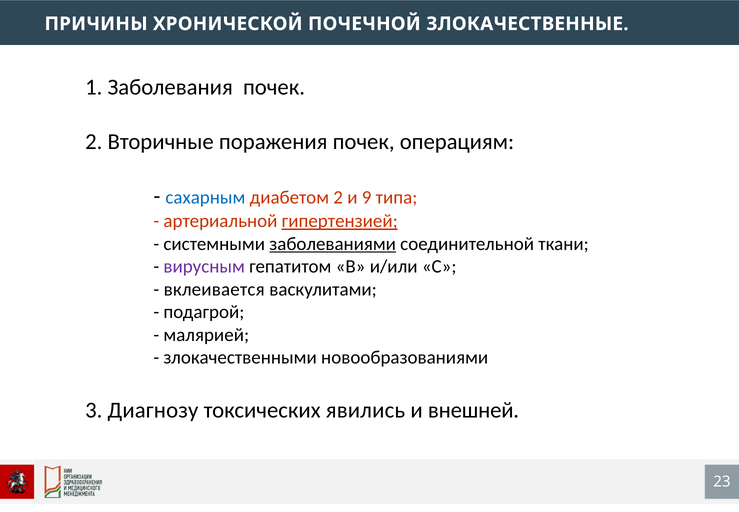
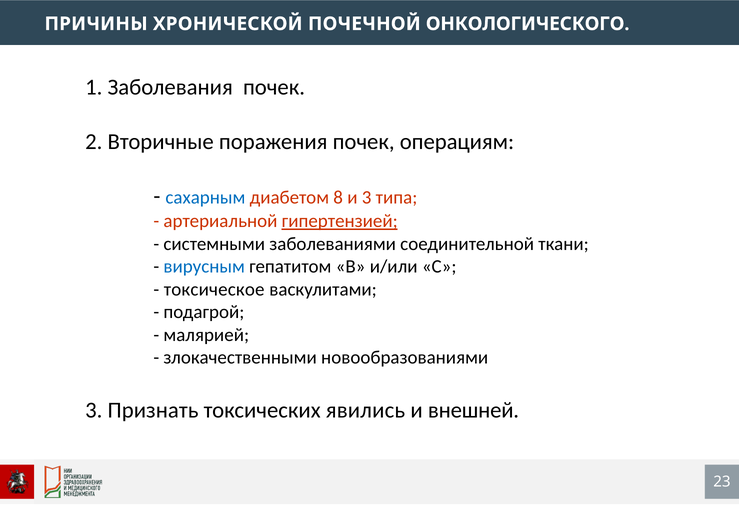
ЗЛОКАЧЕСТВЕННЫЕ: ЗЛОКАЧЕСТВЕННЫЕ -> ОНКОЛОГИЧЕСКОГО (528, 24)
диабетом 2: 2 -> 8 (338, 197)
и 9: 9 -> 3 (367, 197)
заболеваниями underline: present -> none (333, 244)
вирусным colour: purple -> blue (204, 266)
вклеивается: вклеивается -> токсическое (214, 289)
Диагнозу: Диагнозу -> Признать (153, 410)
